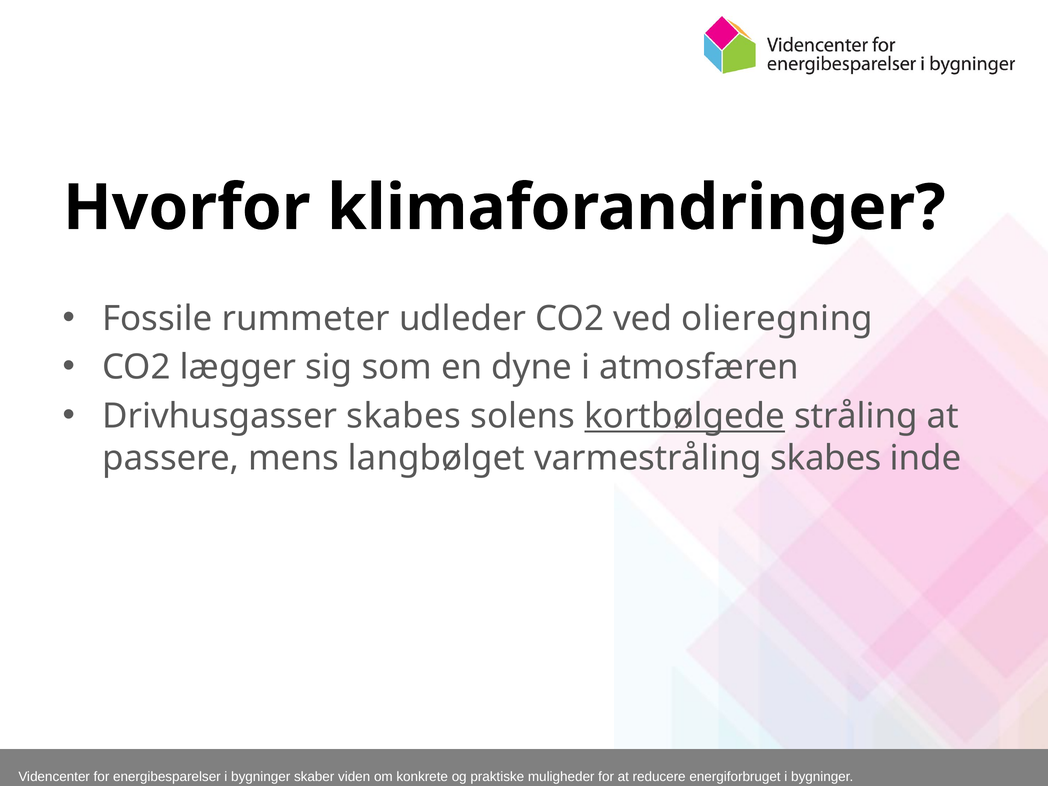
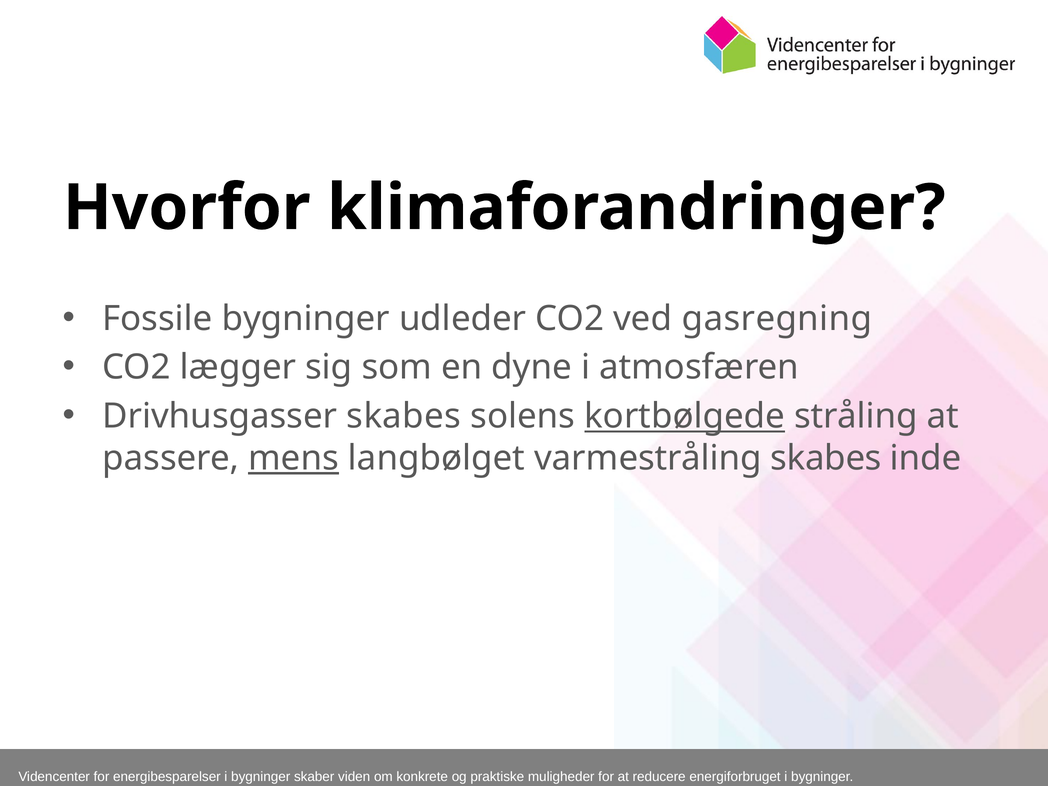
Fossile rummeter: rummeter -> bygninger (306, 319)
olieregning: olieregning -> gasregning (777, 319)
mens underline: none -> present (294, 458)
